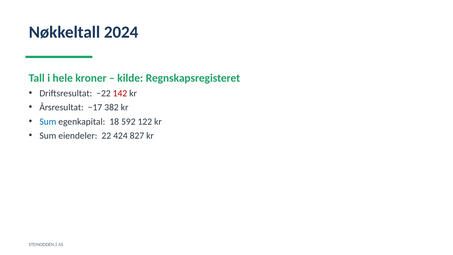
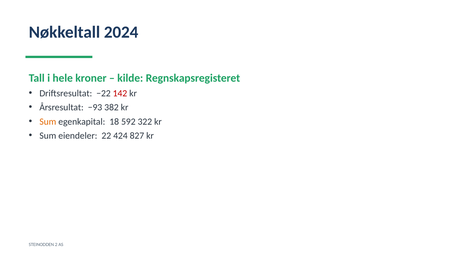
−17: −17 -> −93 (95, 107)
Sum colour: blue -> orange (48, 121)
122: 122 -> 322 (145, 121)
